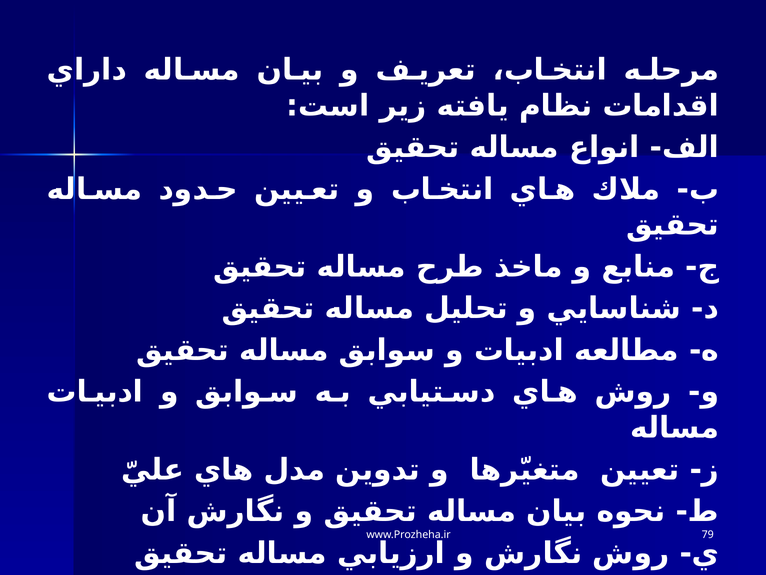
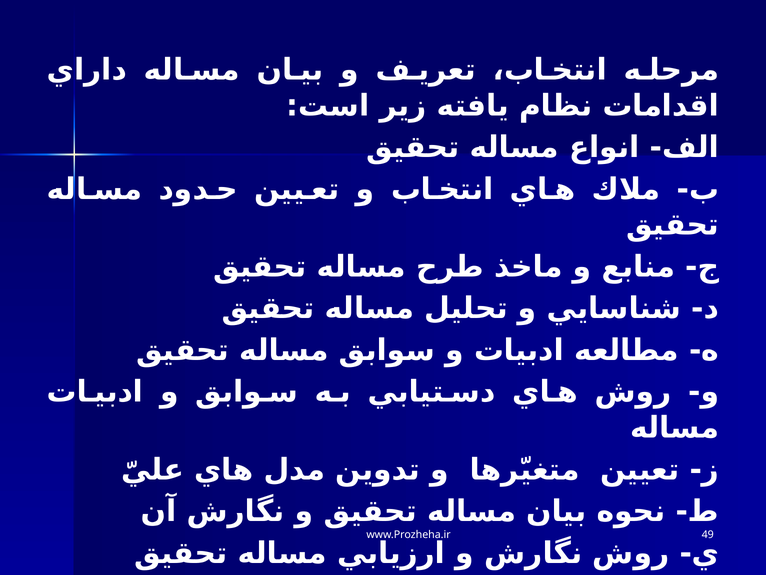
79: 79 -> 49 (708, 534)
